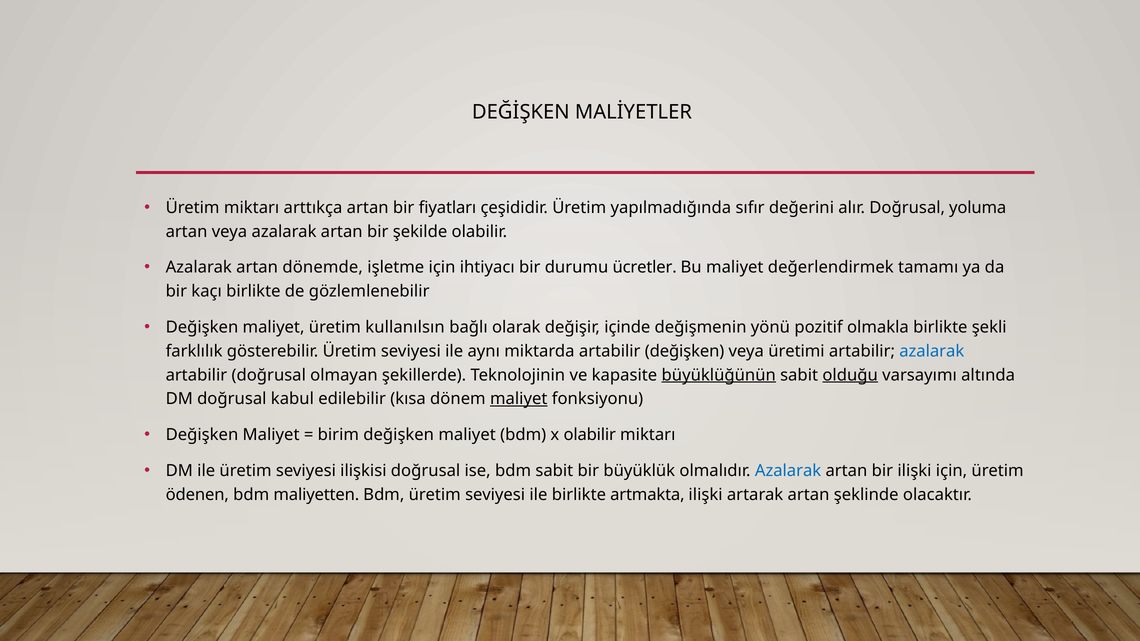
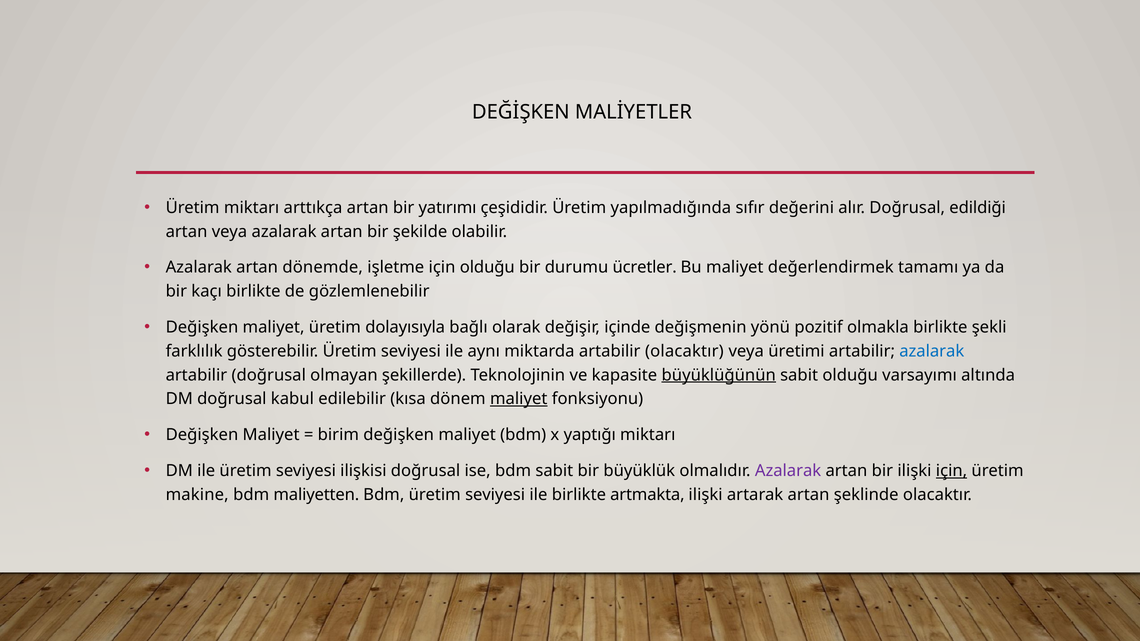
fiyatları: fiyatları -> yatırımı (448, 208)
yoluma: yoluma -> edildiği (978, 208)
için ihtiyacı: ihtiyacı -> olduğu (487, 268)
kullanılsın: kullanılsın -> dolayısıyla (405, 327)
artabilir değişken: değişken -> olacaktır (684, 351)
olduğu underline: present -> none (850, 375)
x olabilir: olabilir -> yaptığı (590, 435)
Azalarak colour: blue -> purple (788, 471)
için underline: none -> present (952, 471)
ödenen: ödenen -> makine (197, 495)
